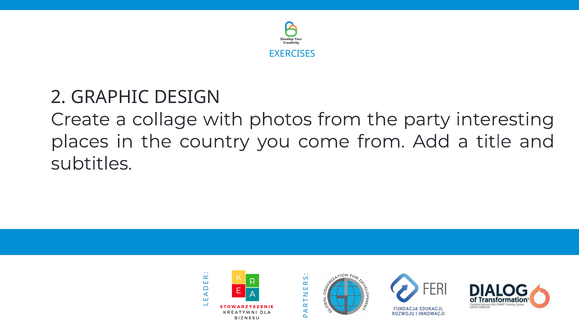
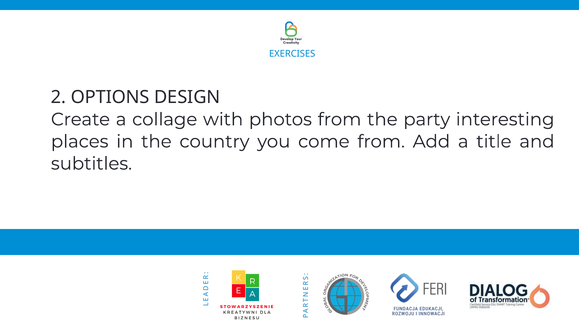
GRAPHIC: GRAPHIC -> OPTIONS (110, 97)
